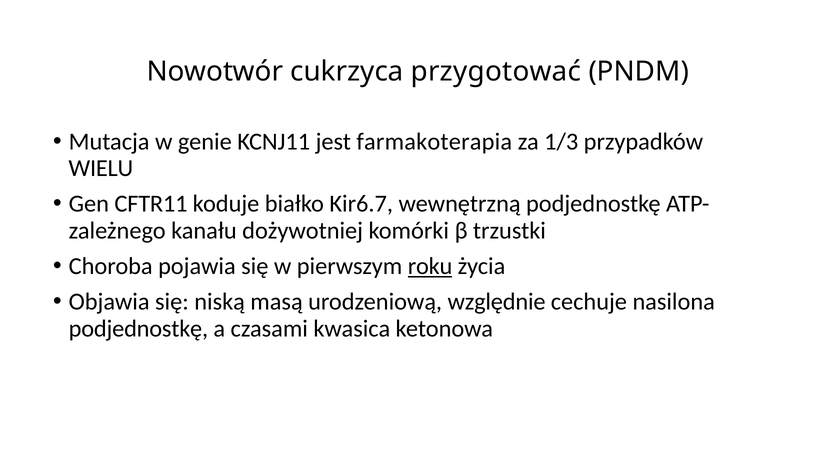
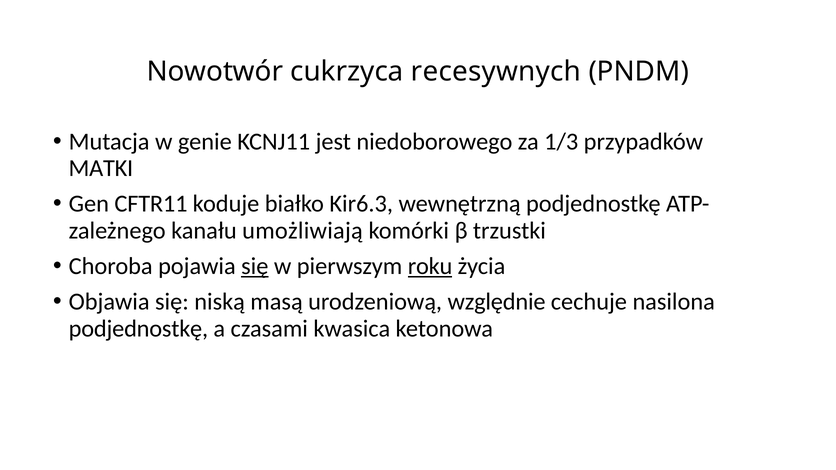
przygotować: przygotować -> recesywnych (496, 72)
farmakoterapia: farmakoterapia -> niedoborowego (434, 142)
WIELU: WIELU -> MATKI (101, 169)
Kir6.7: Kir6.7 -> Kir6.3 (361, 204)
dożywotniej: dożywotniej -> umożliwiają (302, 231)
się underline: none -> present (255, 266)
